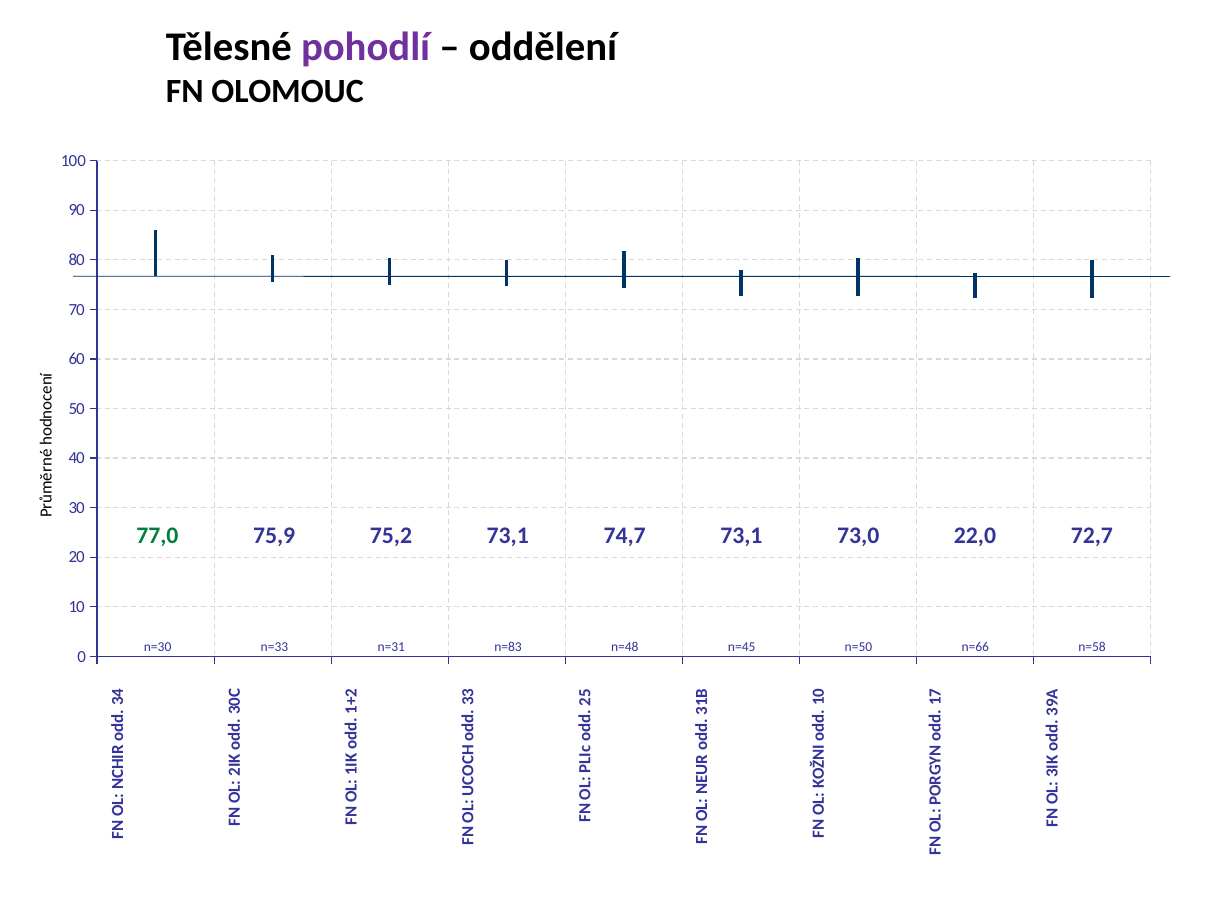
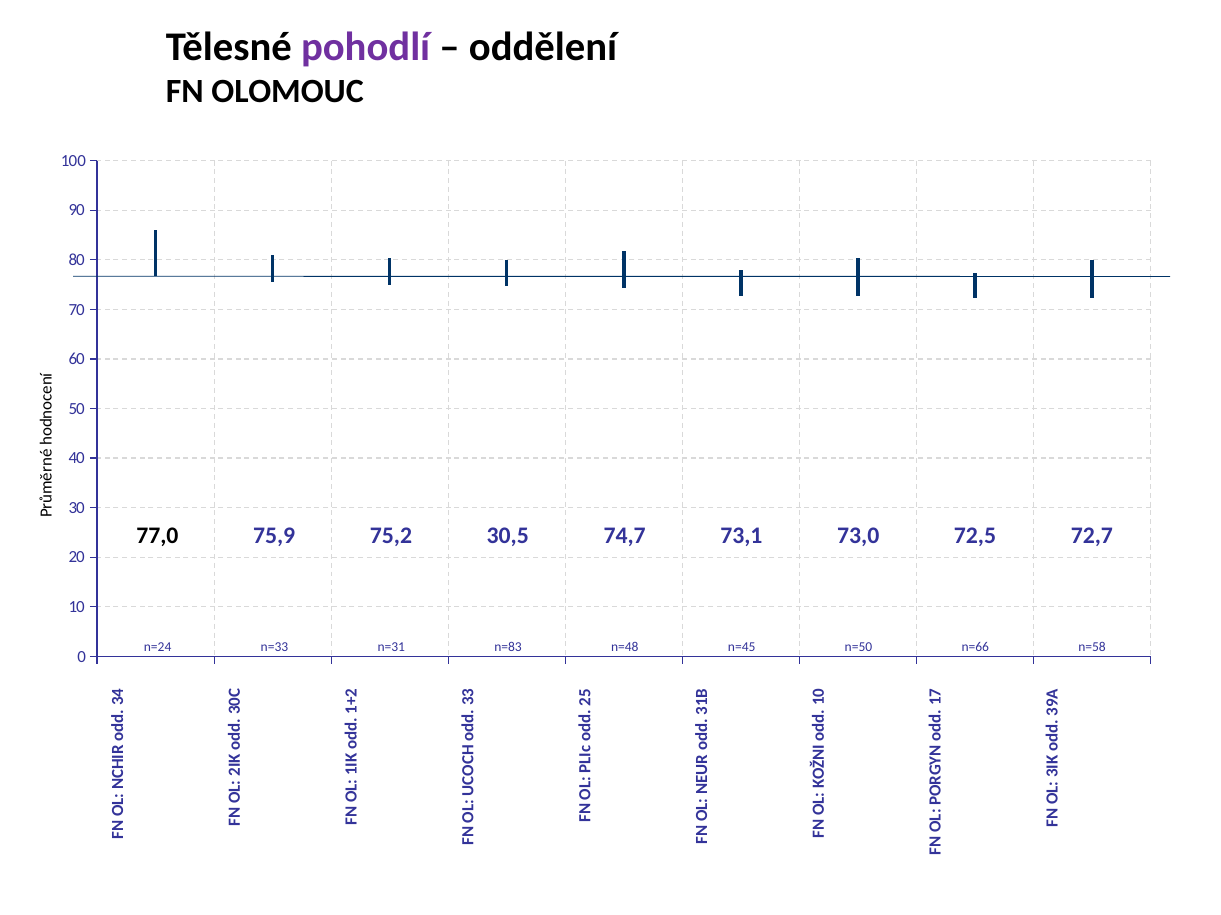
77,0 colour: green -> black (157, 536)
75,2 73,1: 73,1 -> 30,5 (508, 536)
22,0: 22,0 -> 72,5 (975, 536)
n=30: n=30 -> n=24 (158, 647)
